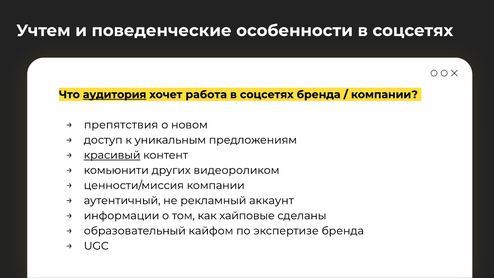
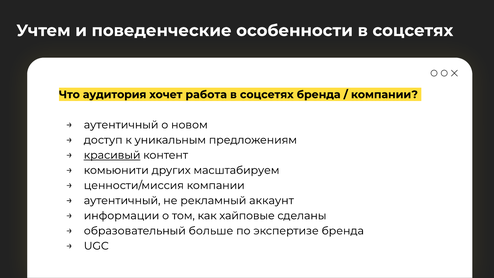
аудитория underline: present -> none (115, 95)
препятствия: препятствия -> аутентичный (121, 125)
видеороликом: видеороликом -> масштабируем (236, 170)
кайфом: кайфом -> больше (211, 231)
